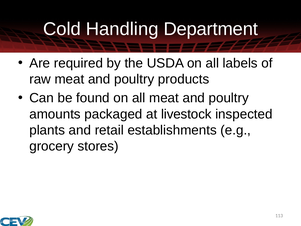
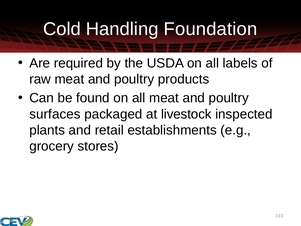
Department: Department -> Foundation (211, 29)
amounts: amounts -> surfaces (55, 114)
